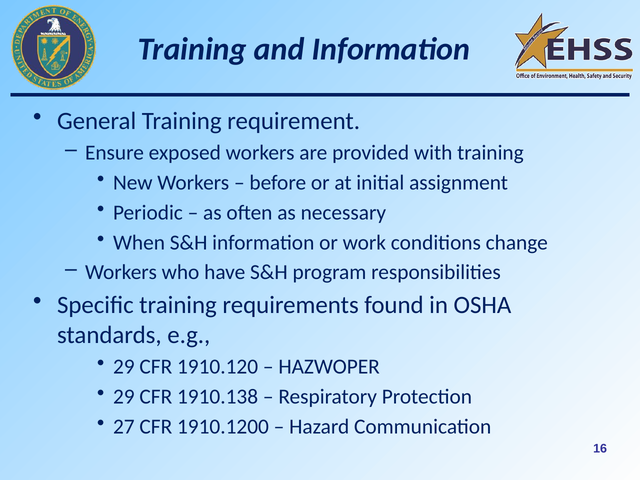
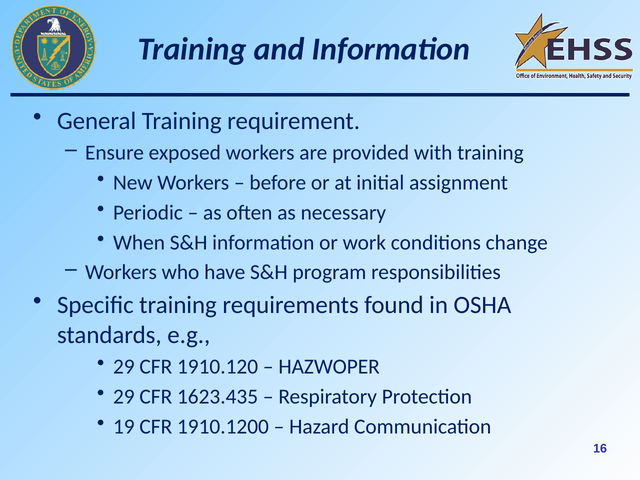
1910.138: 1910.138 -> 1623.435 (218, 397)
27: 27 -> 19 (124, 427)
